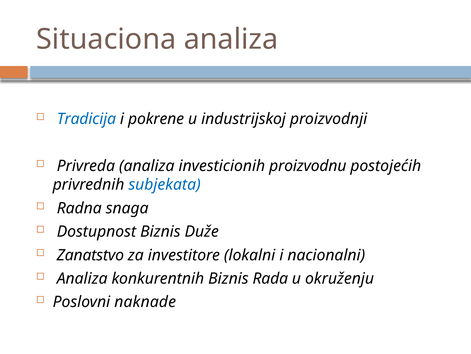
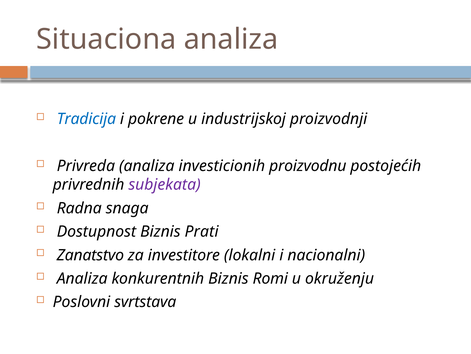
subjekata colour: blue -> purple (165, 184)
Duže: Duže -> Prati (202, 231)
Rada: Rada -> Romi (270, 278)
naknade: naknade -> svrtstava (145, 301)
